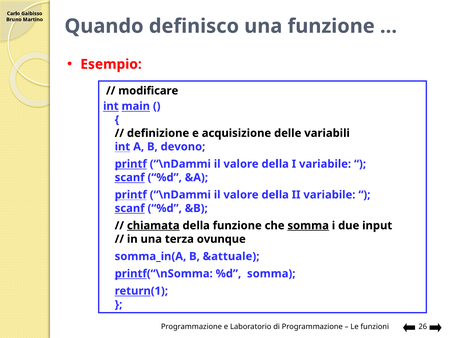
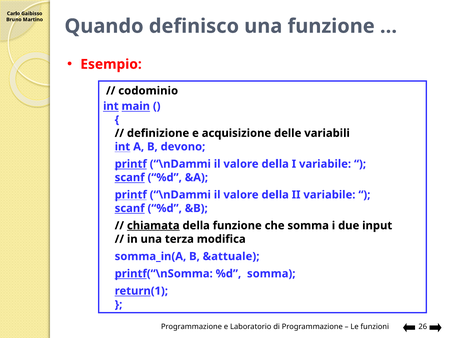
modificare: modificare -> codominio (148, 91)
somma underline: present -> none (308, 226)
ovunque: ovunque -> modifica (221, 239)
